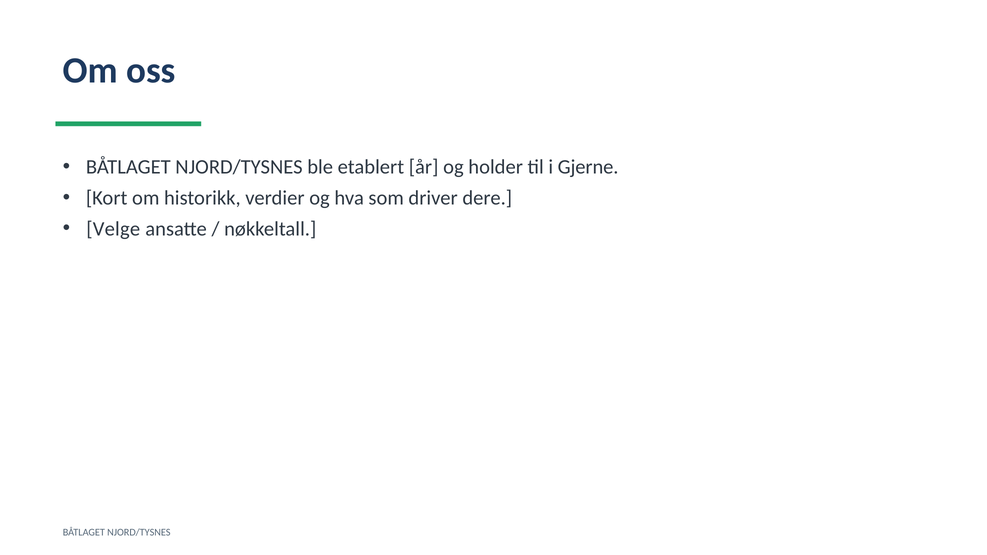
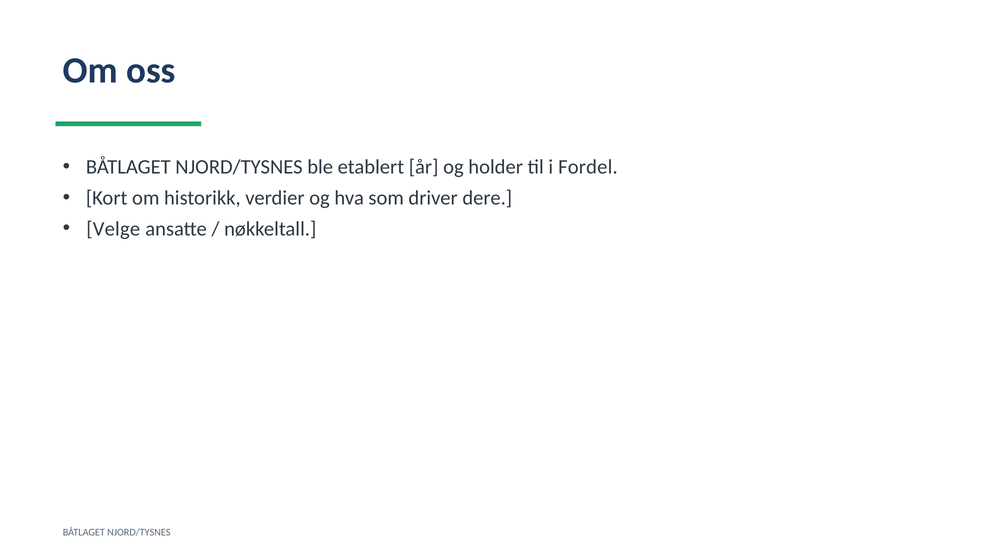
Gjerne: Gjerne -> Fordel (588, 167)
